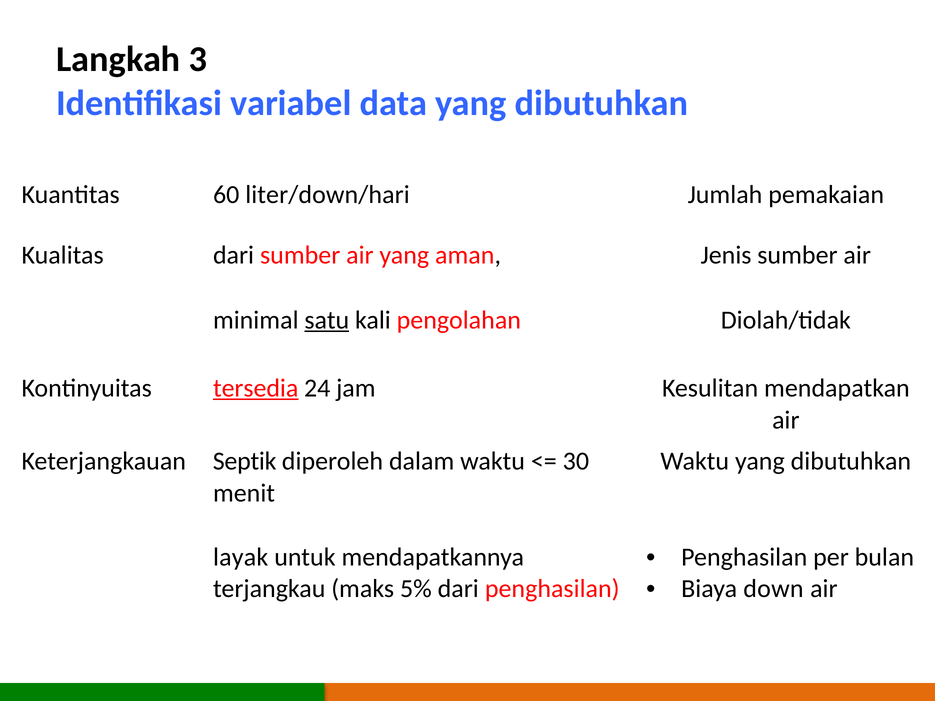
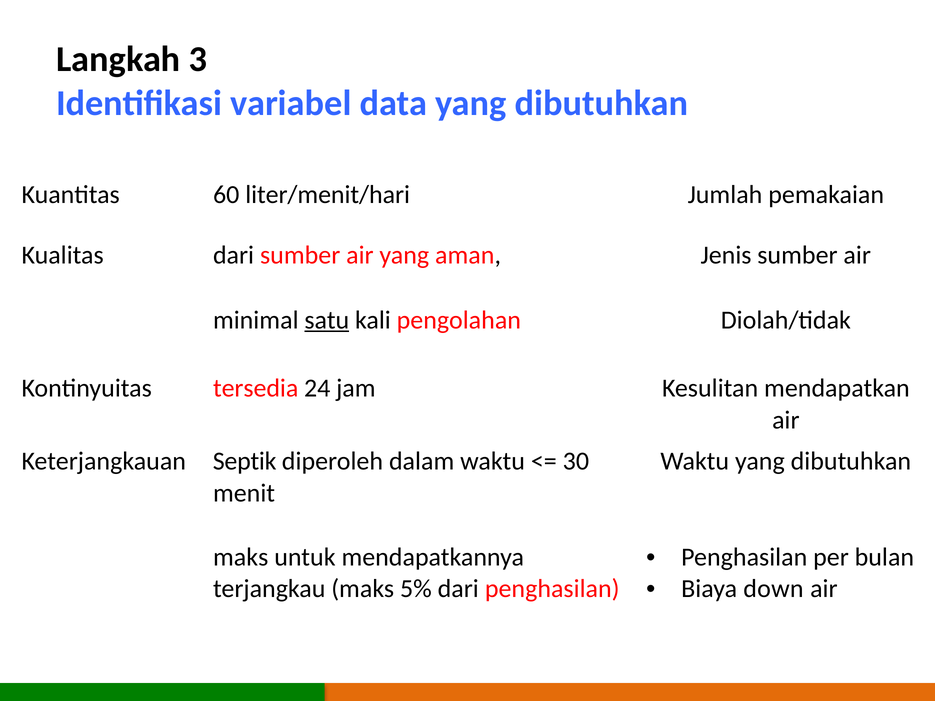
liter/down/hari: liter/down/hari -> liter/menit/hari (328, 195)
tersedia underline: present -> none (256, 388)
layak: layak -> maks (241, 557)
